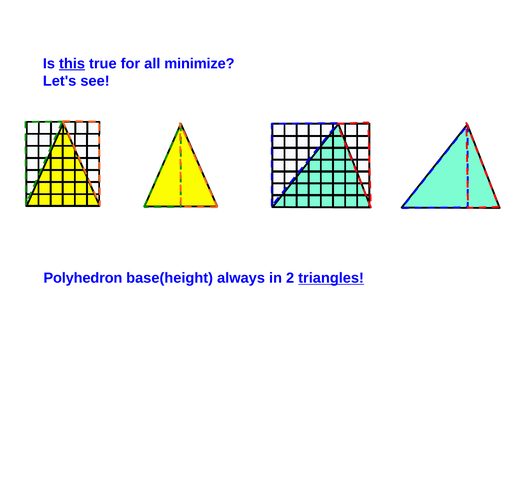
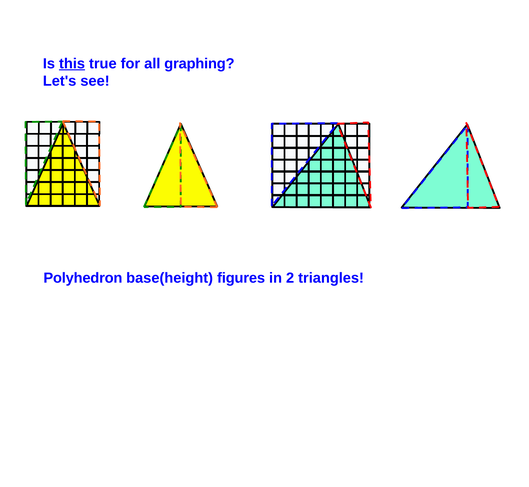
minimize: minimize -> graphing (199, 64)
always: always -> figures (241, 278)
triangles underline: present -> none (331, 278)
